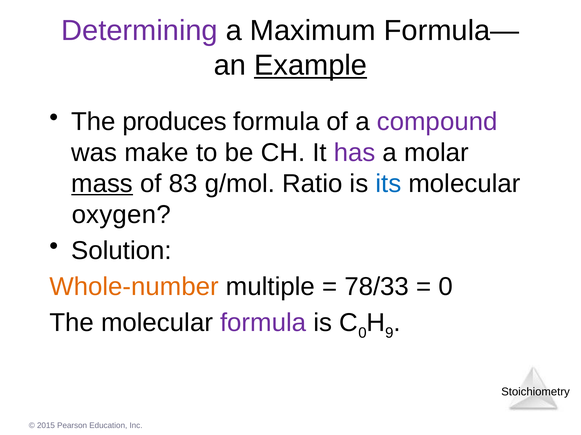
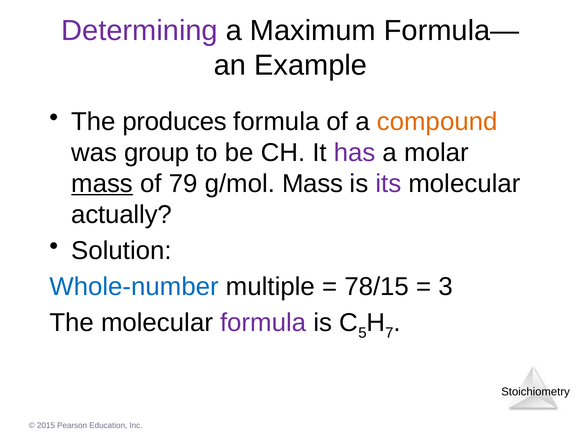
Example underline: present -> none (311, 65)
compound colour: purple -> orange (437, 122)
make: make -> group (157, 153)
83: 83 -> 79 (183, 184)
g/mol Ratio: Ratio -> Mass (312, 184)
its colour: blue -> purple (388, 184)
oxygen: oxygen -> actually (121, 215)
Whole-number colour: orange -> blue (134, 287)
78/33: 78/33 -> 78/15 (377, 287)
0: 0 -> 3 (446, 287)
0: 0 -> 5 (362, 333)
9: 9 -> 7 (389, 333)
